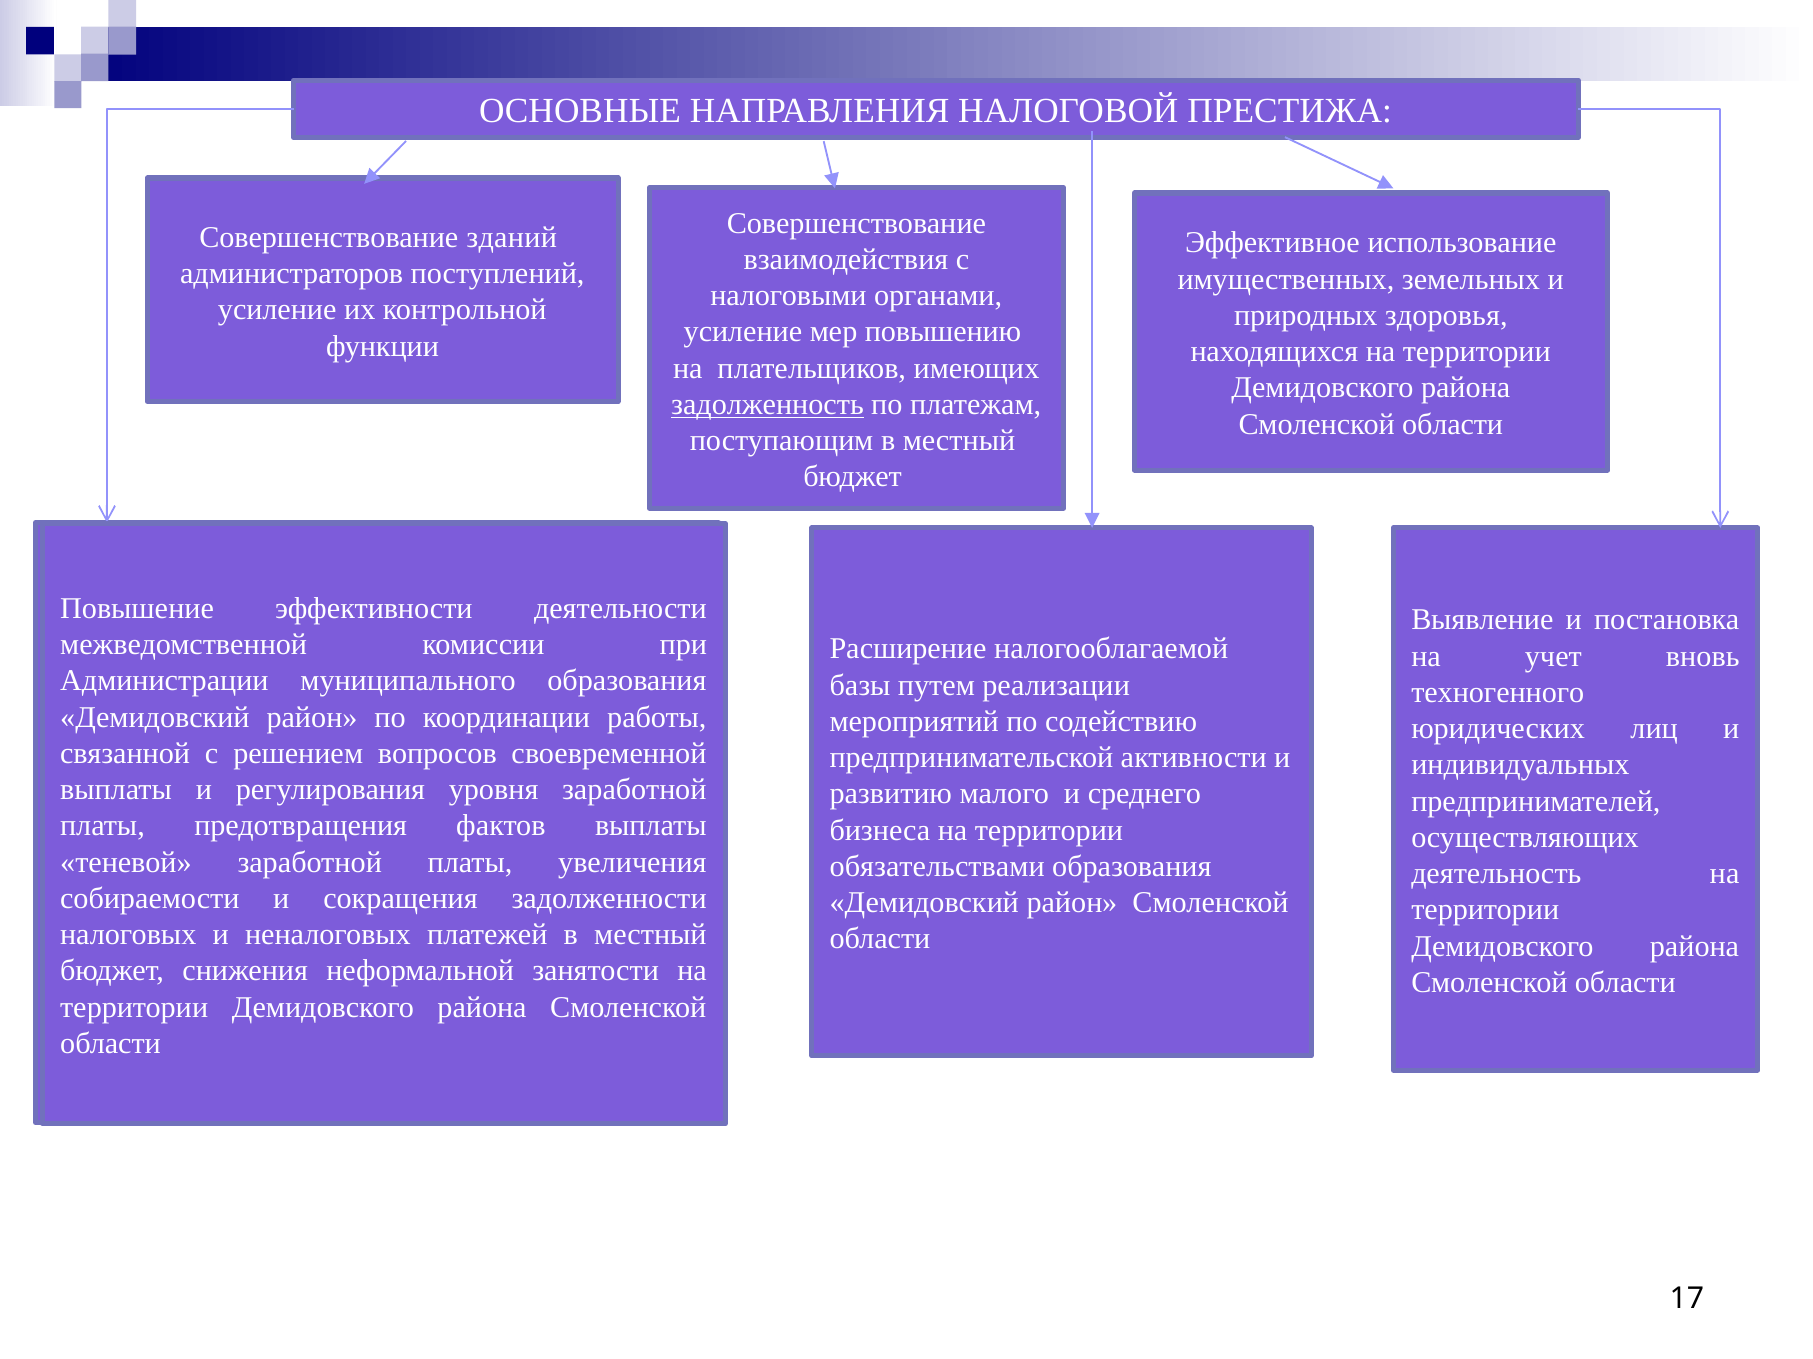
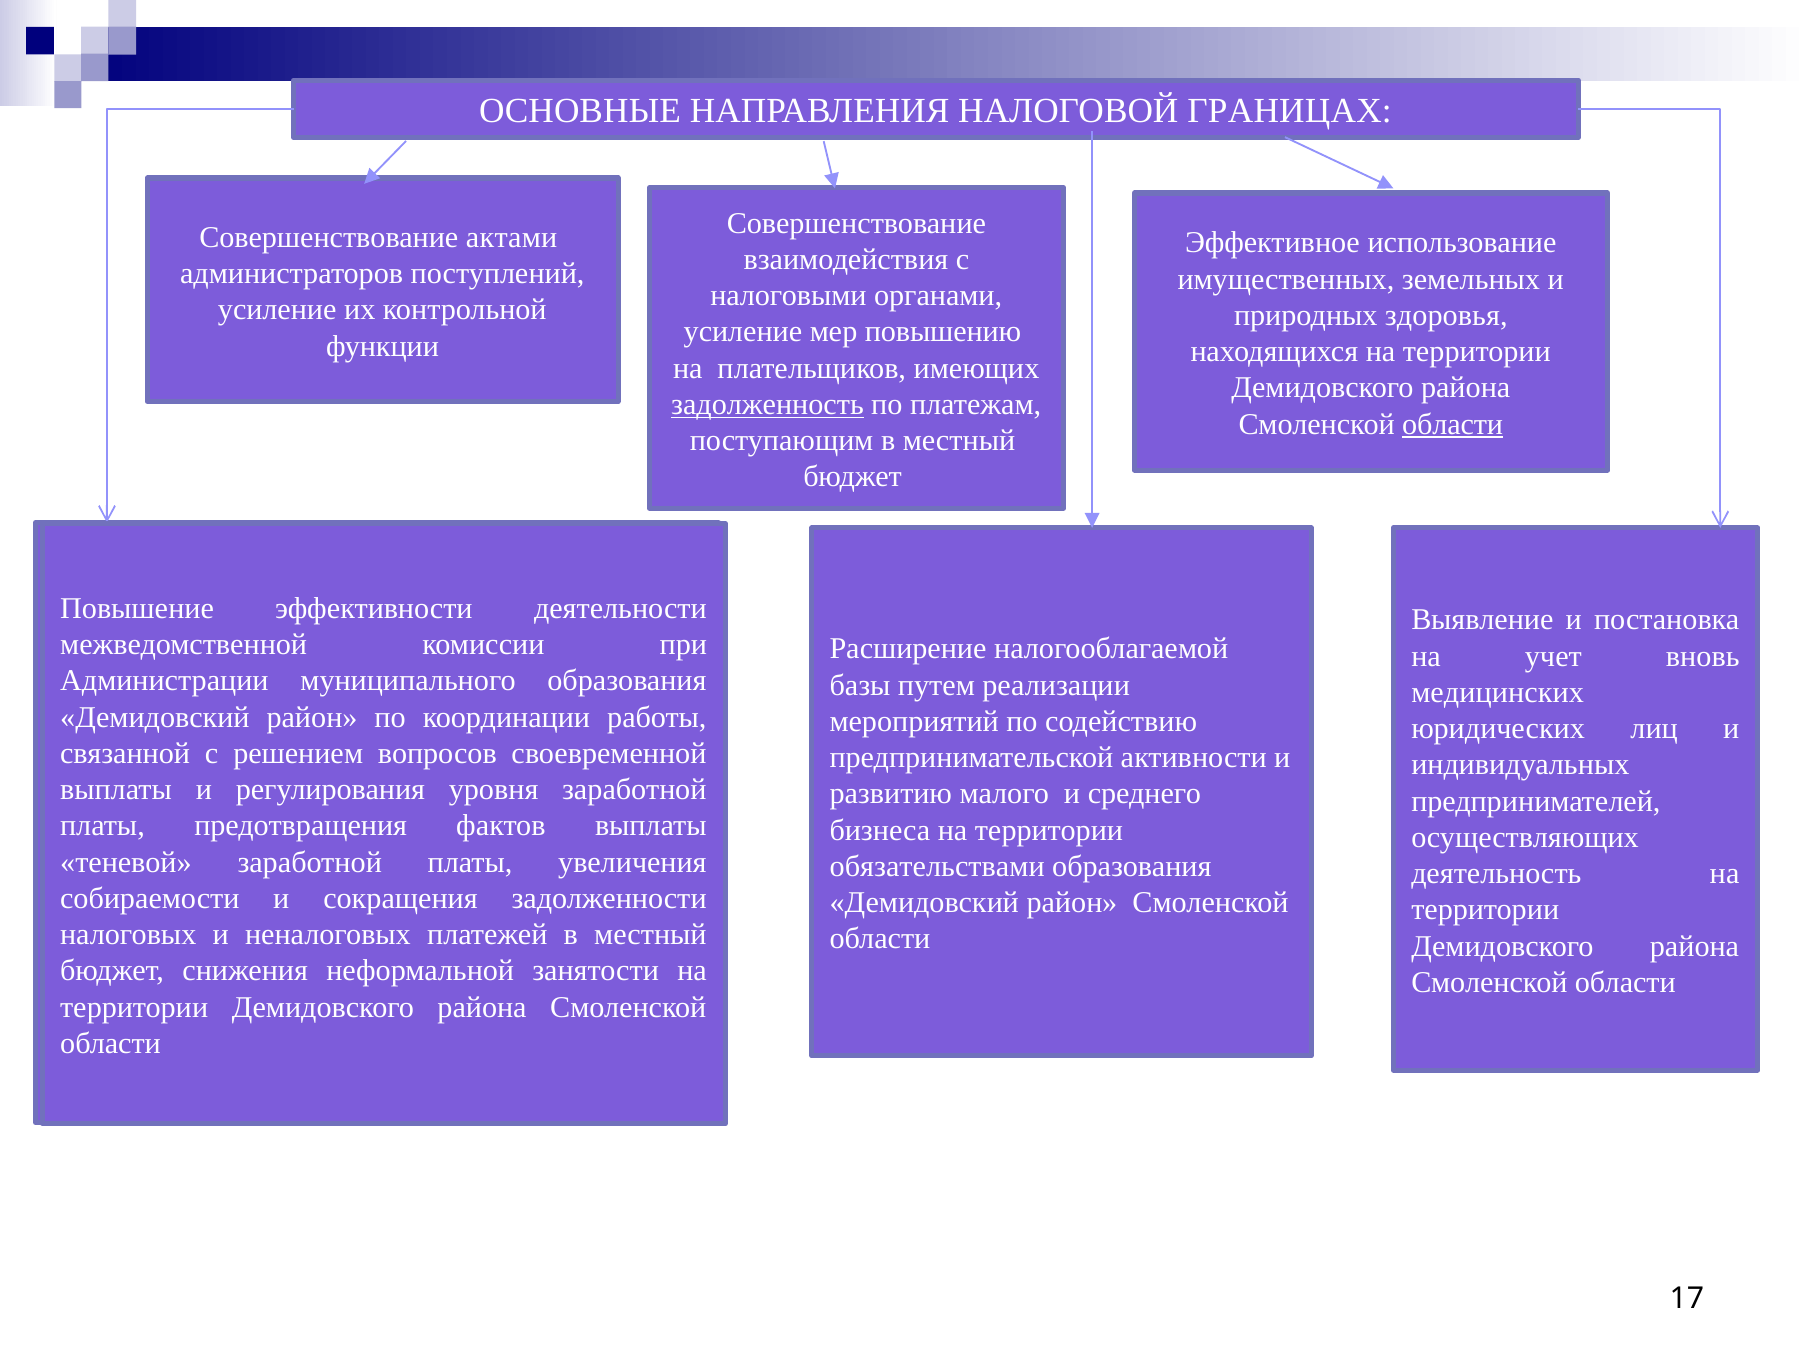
ПРЕСТИЖА: ПРЕСТИЖА -> ГРАНИЦАХ (1290, 111)
зданий: зданий -> актами (512, 238)
области underline: none -> present (1453, 424)
техногенного: техногенного -> медицинских (1498, 693)
